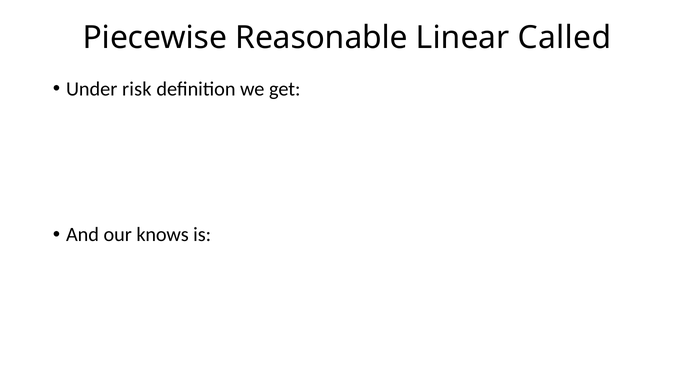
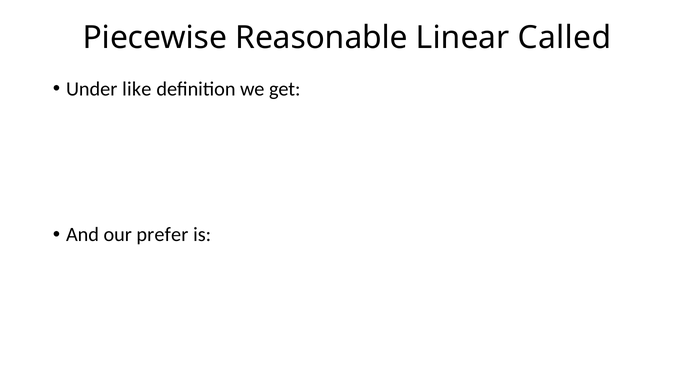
risk: risk -> like (137, 89)
knows: knows -> prefer (162, 235)
